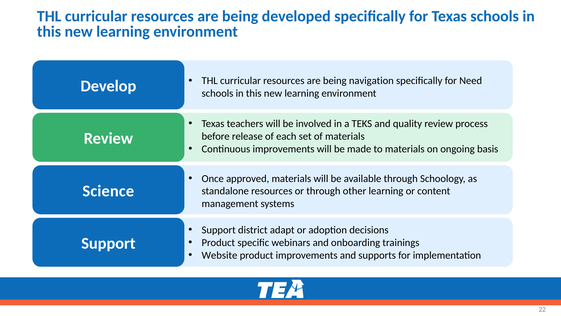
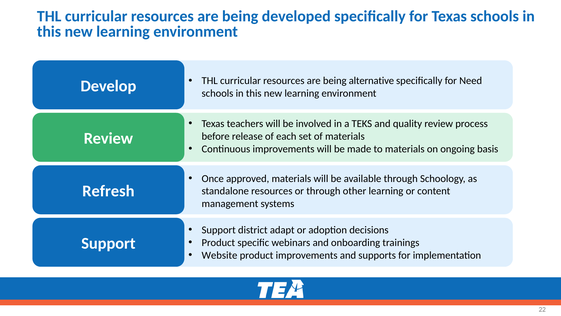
navigation: navigation -> alternative (371, 81)
Science: Science -> Refresh (108, 191)
